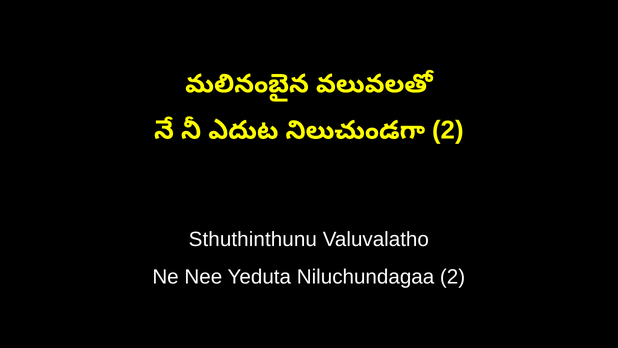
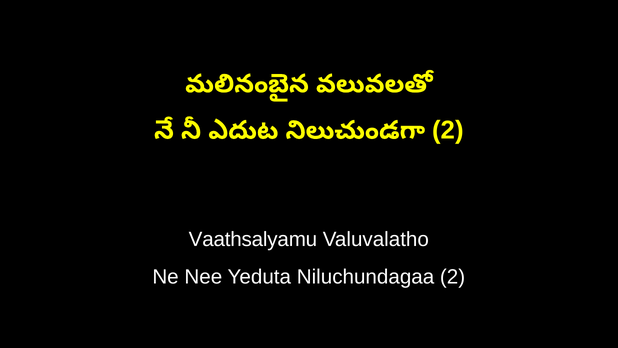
Sthuthinthunu: Sthuthinthunu -> Vaathsalyamu (253, 239)
